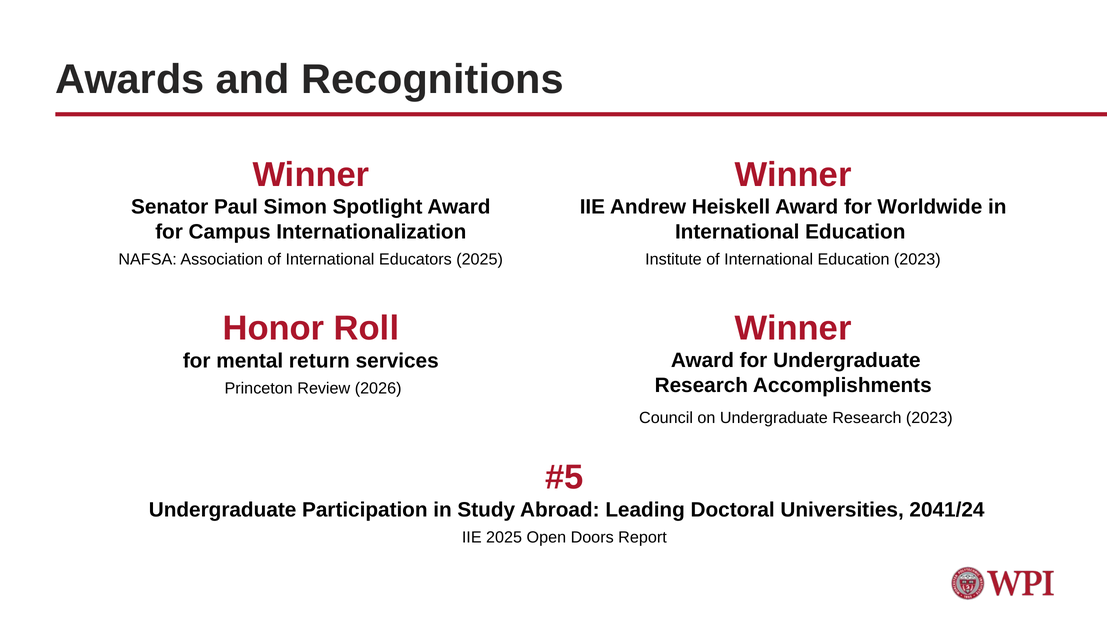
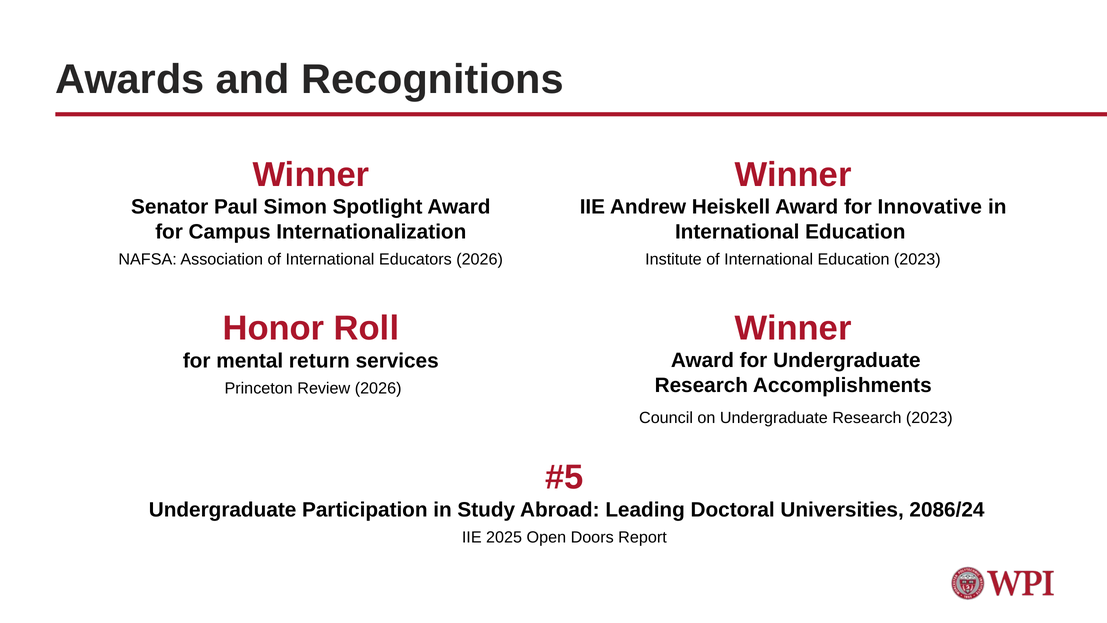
Worldwide: Worldwide -> Innovative (930, 207)
Educators 2025: 2025 -> 2026 (480, 259)
2041/24: 2041/24 -> 2086/24 (947, 510)
